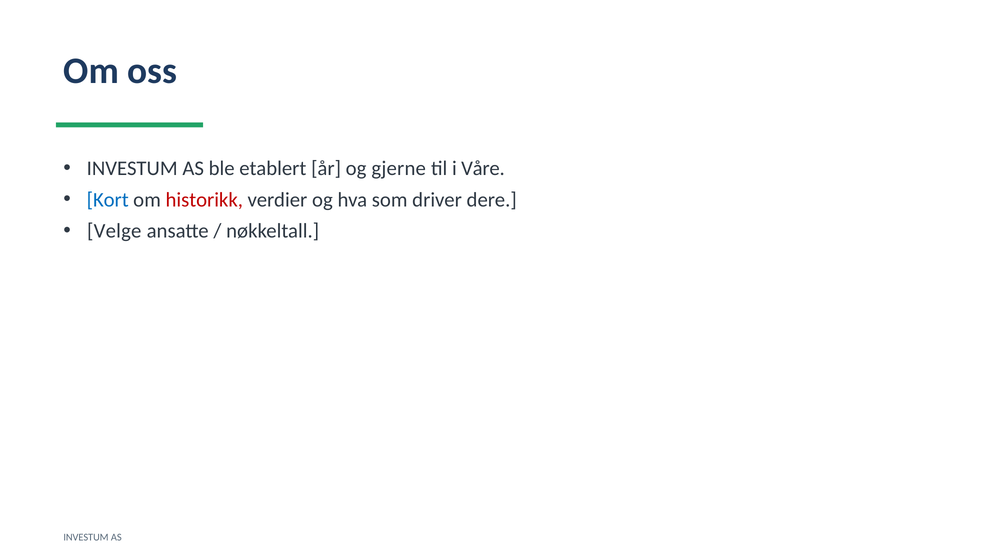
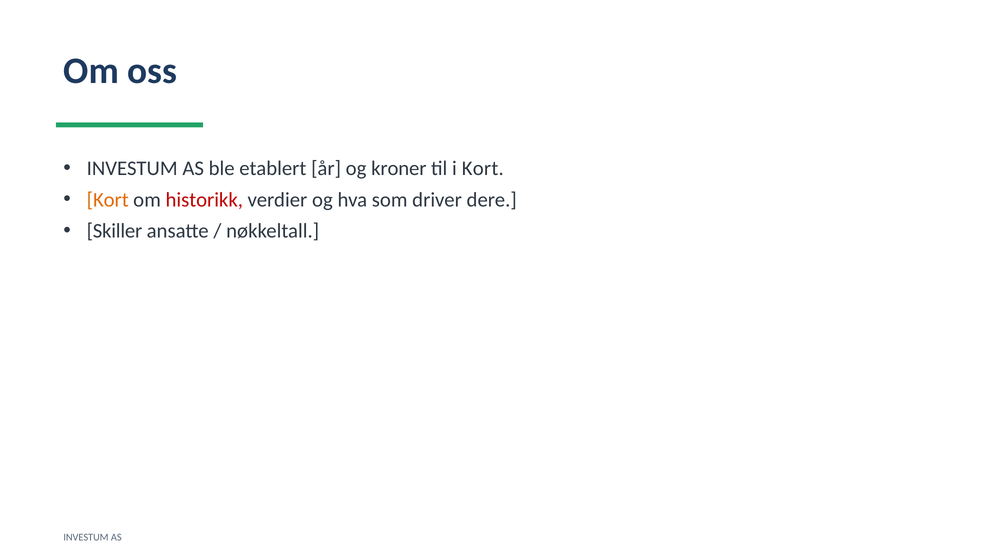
gjerne: gjerne -> kroner (399, 169)
i Våre: Våre -> Kort (483, 169)
Kort colour: blue -> orange (108, 200)
Velge: Velge -> Skiller (114, 231)
